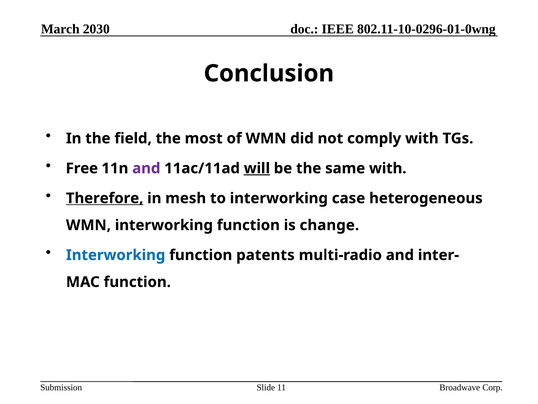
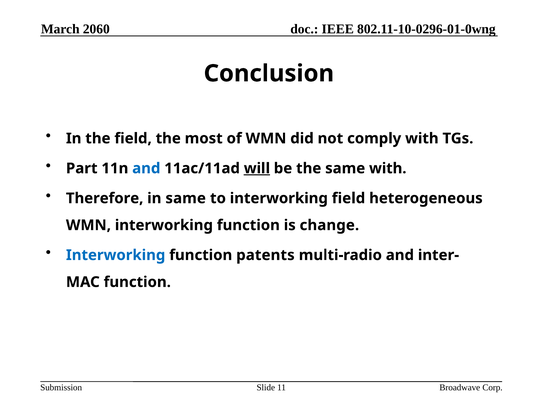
2030: 2030 -> 2060 (96, 29)
Free: Free -> Part (82, 168)
and colour: purple -> blue (146, 168)
Therefore underline: present -> none (105, 198)
in mesh: mesh -> same (186, 198)
interworking case: case -> field (349, 198)
